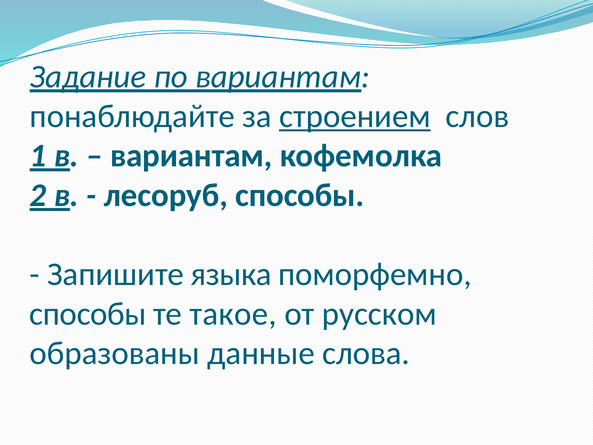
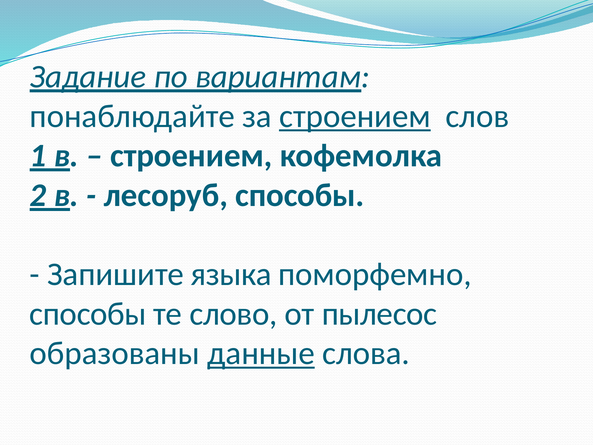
вариантам: вариантам -> строением (191, 156)
такое: такое -> слово (233, 314)
русском: русском -> пылесос (379, 314)
данные underline: none -> present (261, 353)
